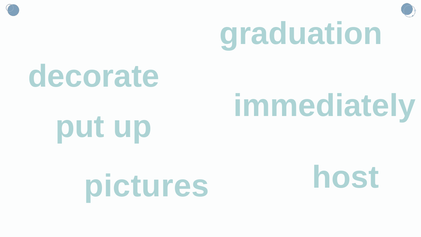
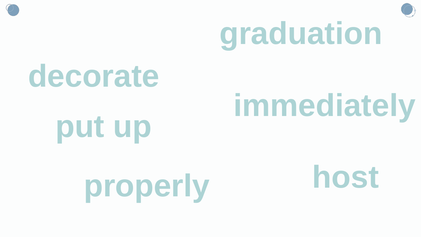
pictures: pictures -> properly (147, 186)
